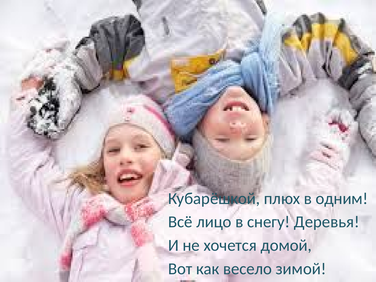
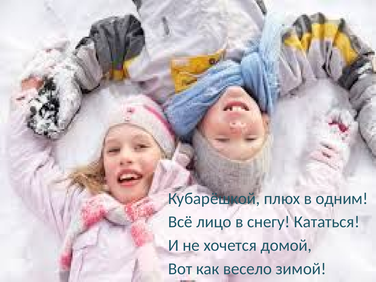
Деревья: Деревья -> Кататься (327, 222)
